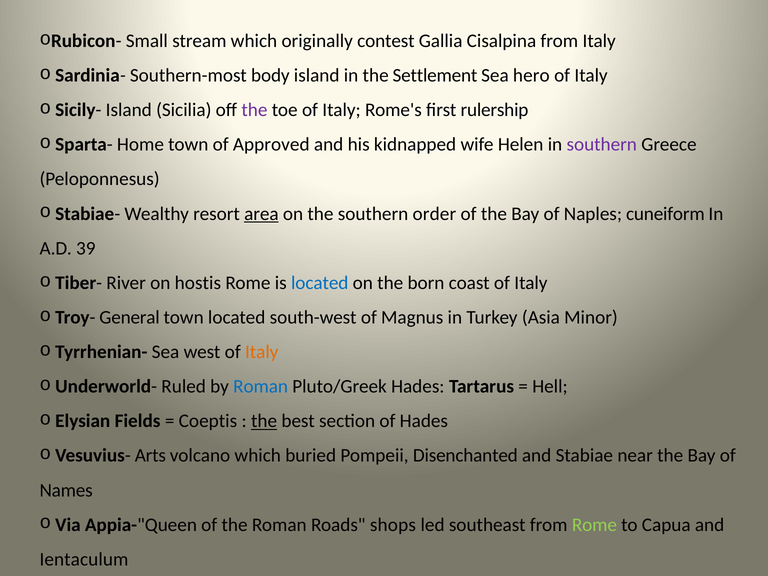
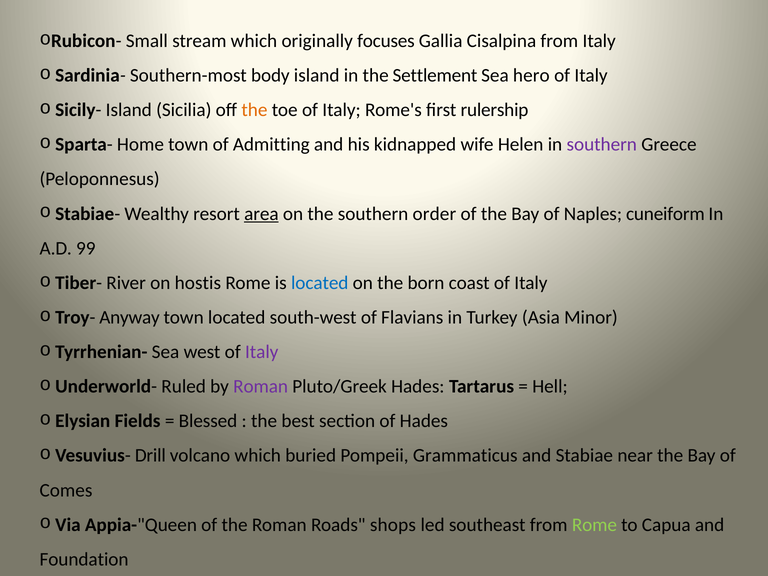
contest: contest -> focuses (386, 41)
the colour: purple -> orange (254, 110)
Approved: Approved -> Admitting (271, 145)
39: 39 -> 99 (86, 248)
General: General -> Anyway (130, 317)
Magnus: Magnus -> Flavians (412, 317)
Italy colour: orange -> purple (262, 352)
Roman colour: blue -> purple (261, 387)
Coeptis: Coeptis -> Blessed (208, 421)
the underline: present -> none (264, 421)
Vesuvius- Arts: Arts -> Drill (150, 456)
Disenchanted: Disenchanted -> Grammaticus (465, 456)
Names: Names -> Comes (66, 490)
Ientaculum: Ientaculum -> Foundation (84, 559)
